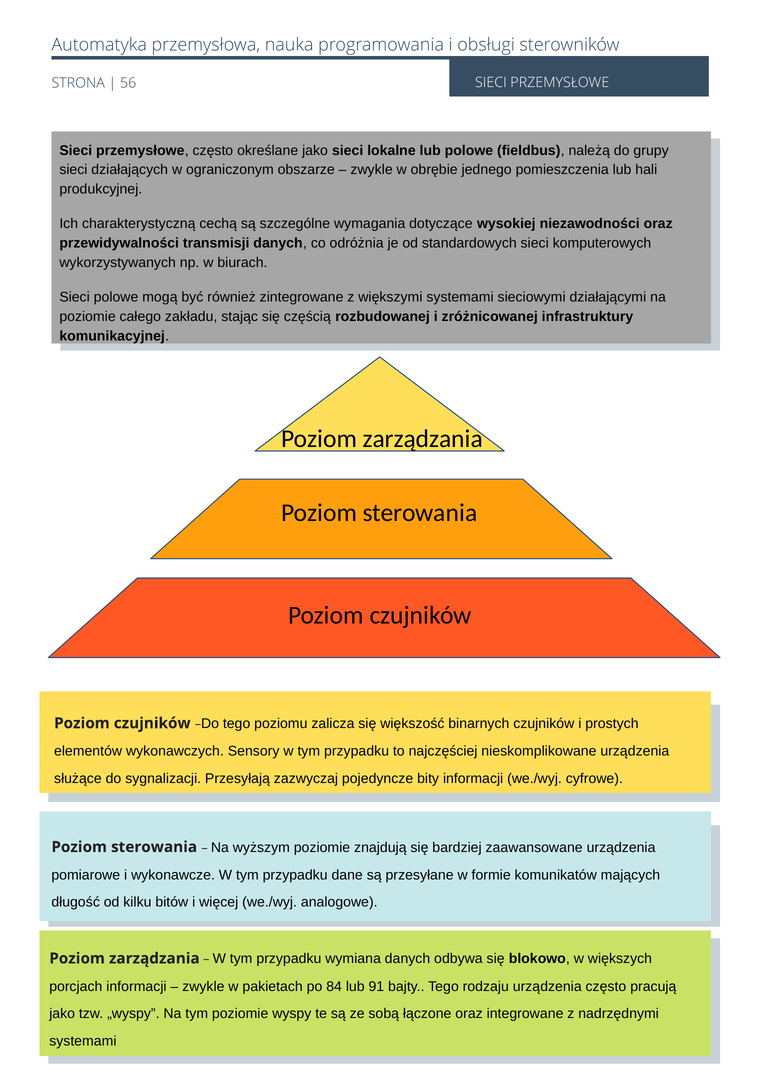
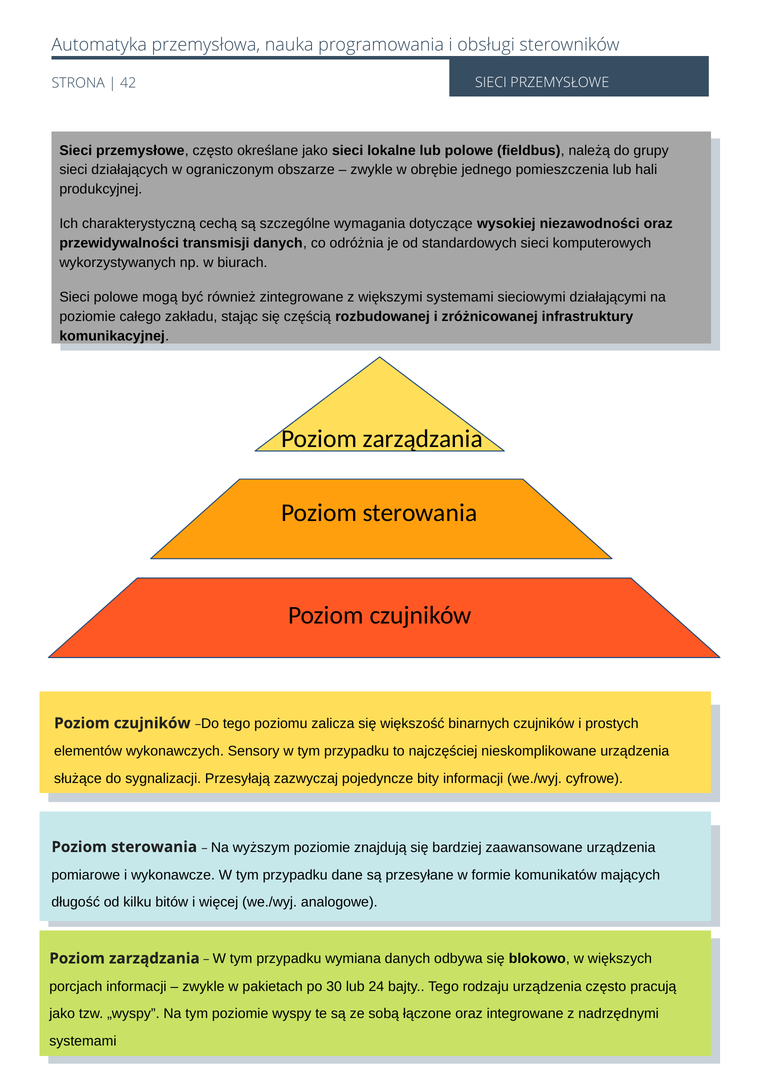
56: 56 -> 42 (128, 83)
84: 84 -> 30 (334, 987)
91: 91 -> 24 (376, 987)
